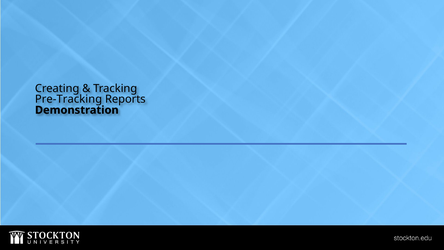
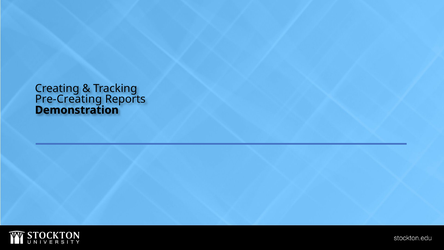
Pre-Tracking: Pre-Tracking -> Pre-Creating (69, 99)
